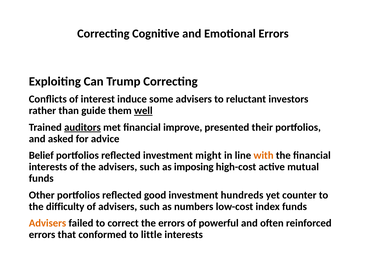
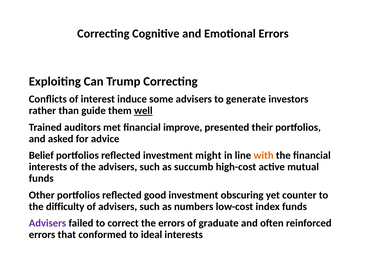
reluctant: reluctant -> generate (246, 99)
auditors underline: present -> none (82, 128)
imposing: imposing -> succumb (194, 167)
hundreds: hundreds -> obscuring (242, 195)
Advisers colour: orange -> purple (47, 223)
powerful: powerful -> graduate (219, 223)
little: little -> ideal (152, 235)
